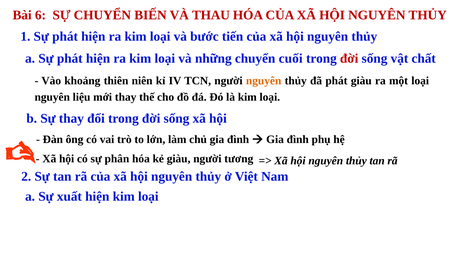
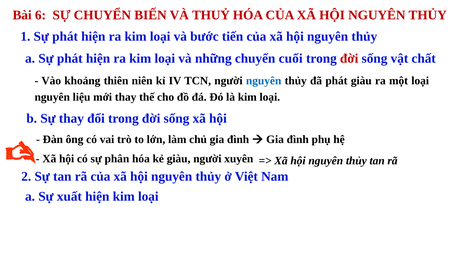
THAU: THAU -> THUỶ (211, 15)
nguyên colour: orange -> blue (264, 81)
tương: tương -> xuyên (239, 159)
